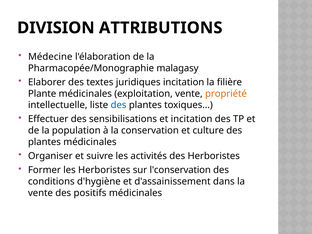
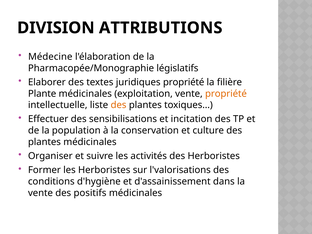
malagasy: malagasy -> législatifs (177, 68)
juridiques incitation: incitation -> propriété (184, 82)
des colour: blue -> orange (119, 105)
l'conservation: l'conservation -> l'valorisations (180, 170)
